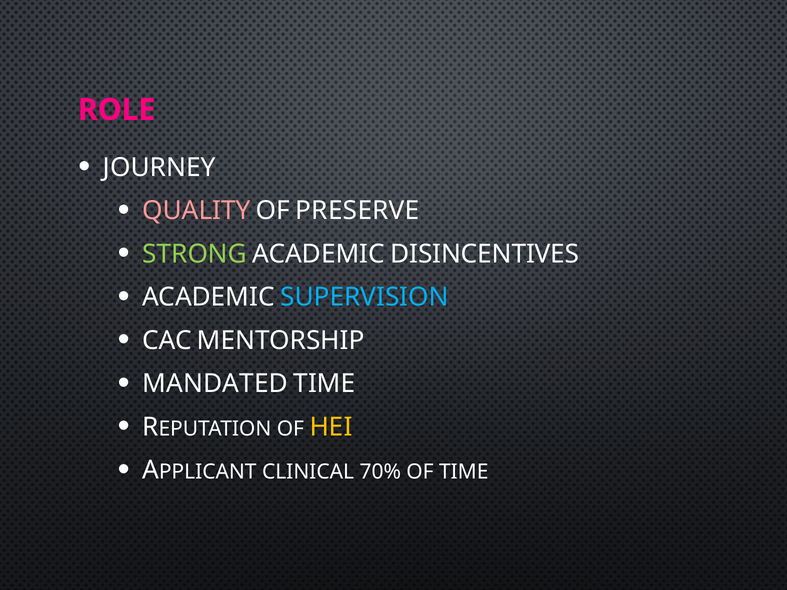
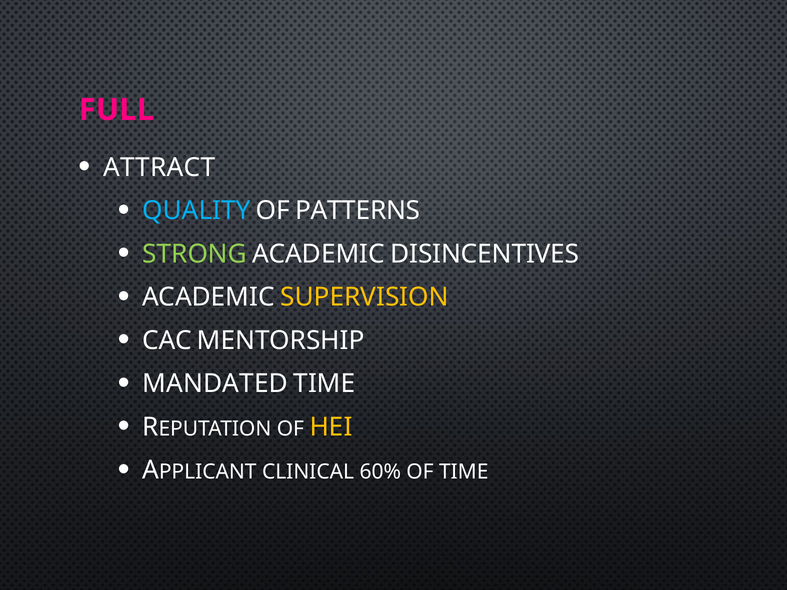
ROLE: ROLE -> FULL (116, 110)
JOURNEY: JOURNEY -> ATTRACT (159, 167)
QUALITY colour: pink -> light blue (196, 211)
PRESERVE: PRESERVE -> PATTERNS (358, 211)
SUPERVISION colour: light blue -> yellow (364, 297)
70%: 70% -> 60% (380, 472)
